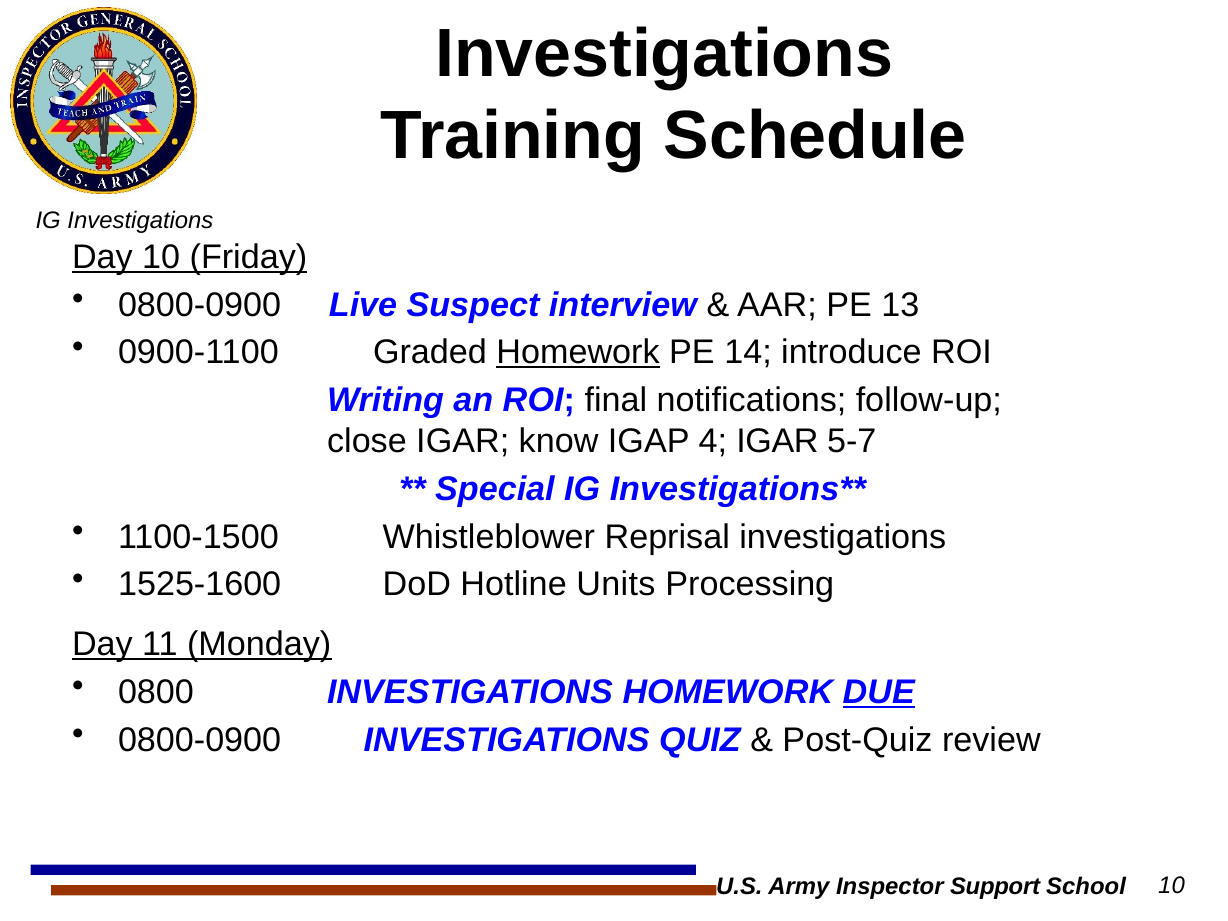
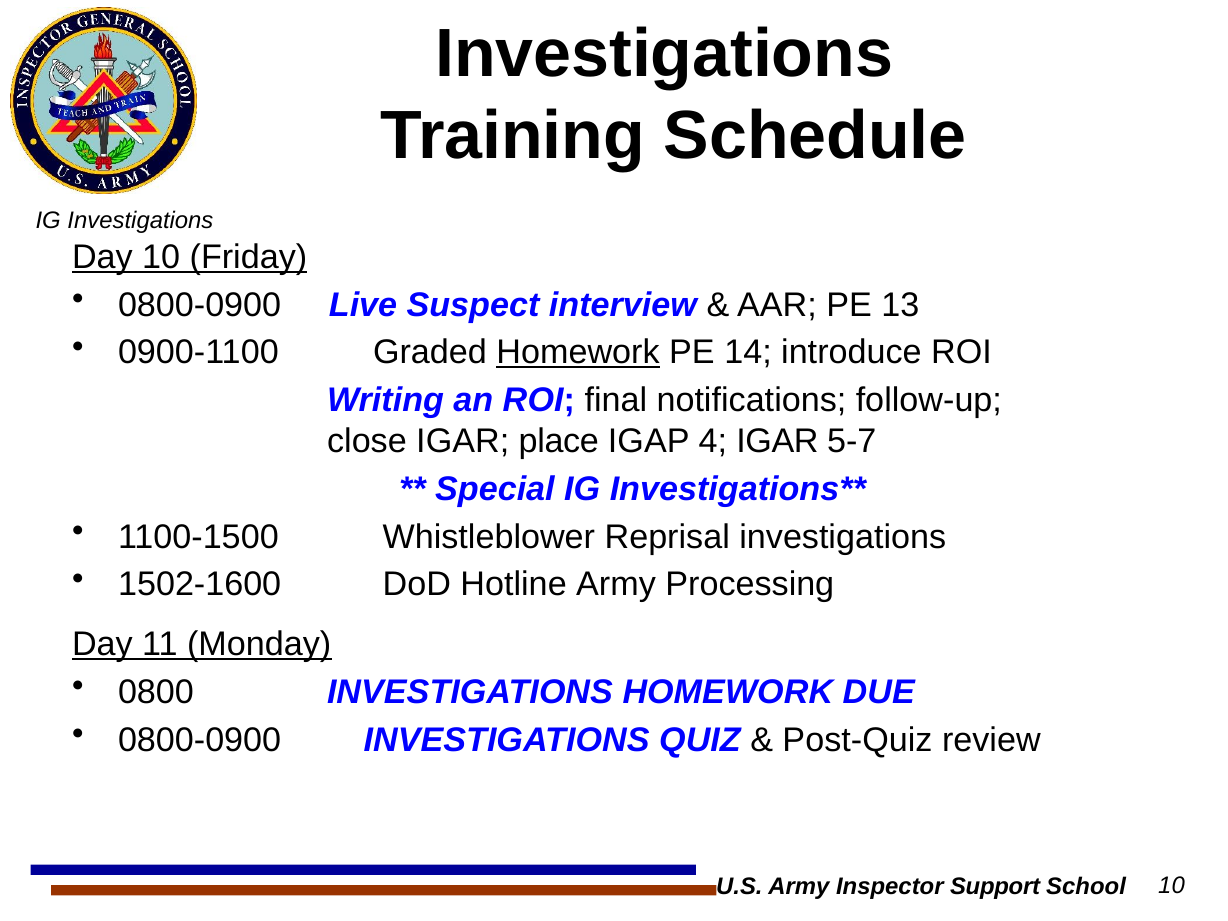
know: know -> place (559, 441)
1525-1600: 1525-1600 -> 1502-1600 (200, 585)
Hotline Units: Units -> Army (616, 585)
DUE underline: present -> none (879, 692)
